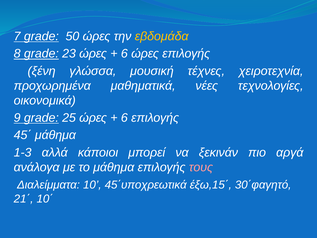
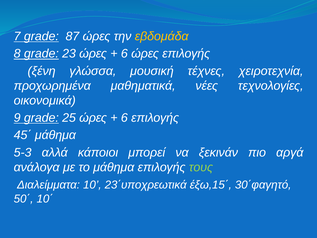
50: 50 -> 87 (72, 36)
1-3: 1-3 -> 5-3 (23, 152)
τους colour: pink -> light green (201, 167)
45΄υποχρεωτικά: 45΄υποχρεωτικά -> 23΄υποχρεωτικά (146, 185)
21΄: 21΄ -> 50΄ (24, 199)
